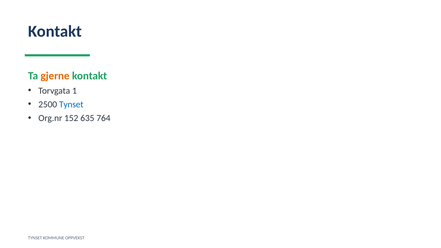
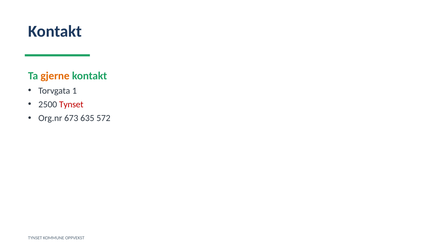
Tynset colour: blue -> red (71, 104)
152: 152 -> 673 (71, 118)
764: 764 -> 572 (103, 118)
